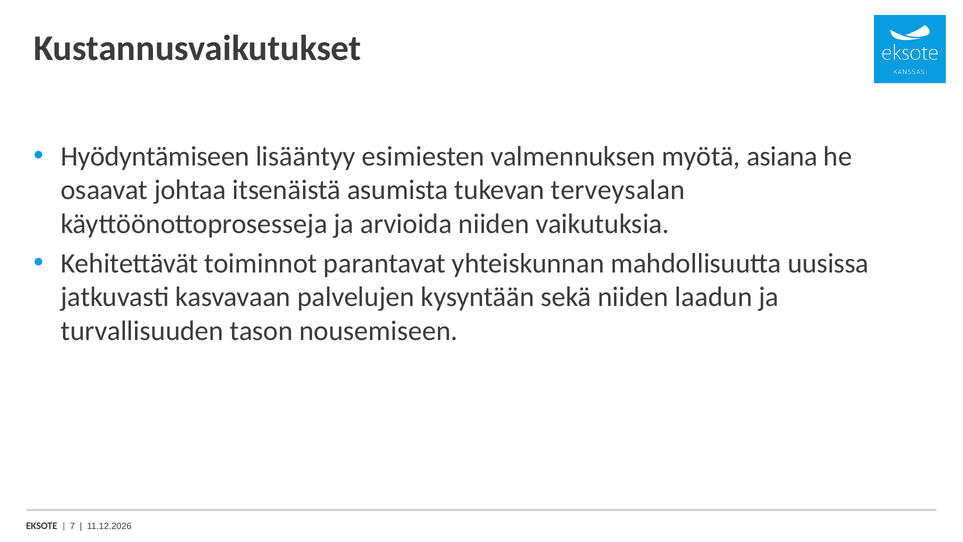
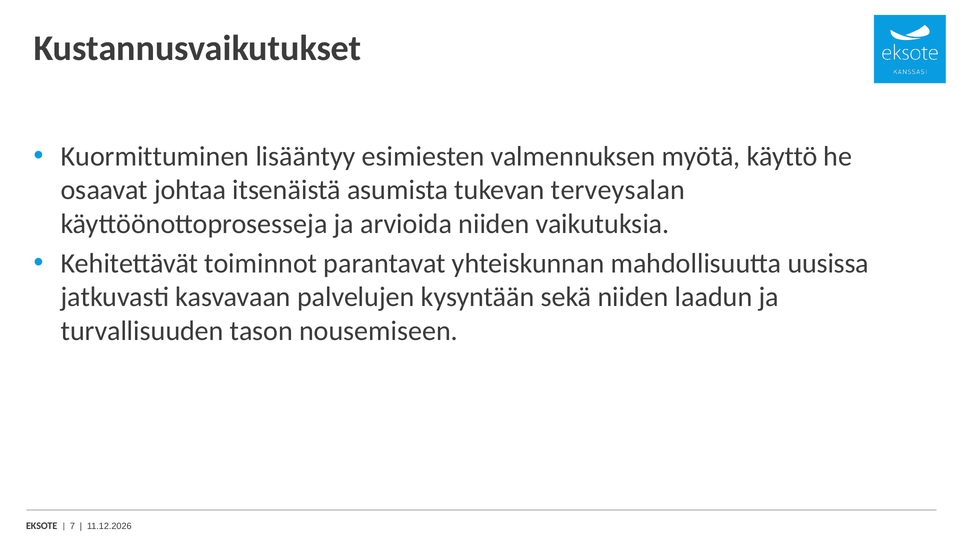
Hyödyntämiseen: Hyödyntämiseen -> Kuormittuminen (155, 156)
asiana: asiana -> käyttö (782, 156)
